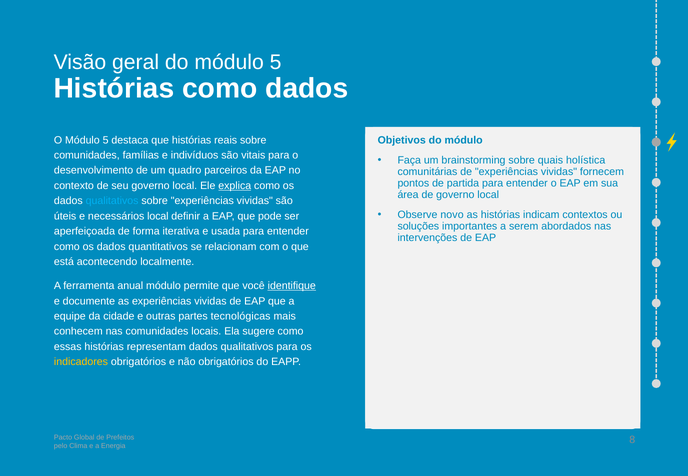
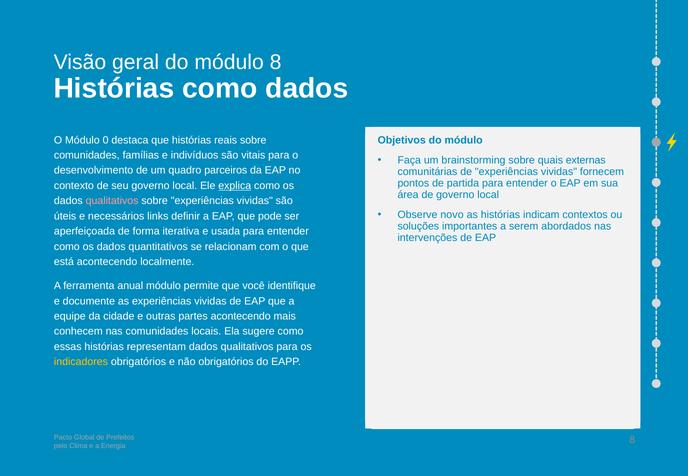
do módulo 5: 5 -> 8 (276, 62)
O Módulo 5: 5 -> 0 (106, 140)
holística: holística -> externas (586, 160)
qualitativos colour: light blue -> pink (112, 201)
necessários local: local -> links (158, 216)
identifique underline: present -> none (292, 286)
partes tecnológicas: tecnológicas -> acontecendo (241, 316)
